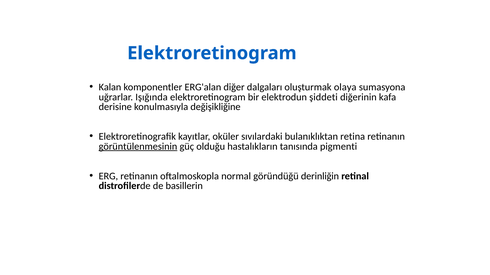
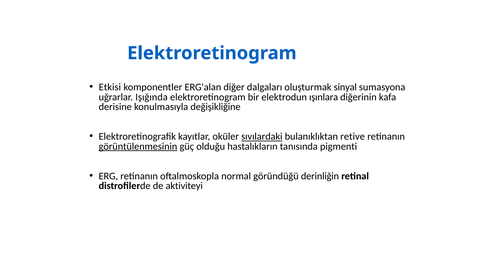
Kalan: Kalan -> Etkisi (110, 87)
olaya: olaya -> sinyal (345, 87)
şiddeti: şiddeti -> ışınlara (324, 97)
sıvılardaki underline: none -> present (262, 137)
retina: retina -> retive (353, 137)
basillerin: basillerin -> aktiviteyi (184, 186)
